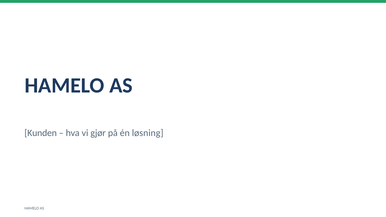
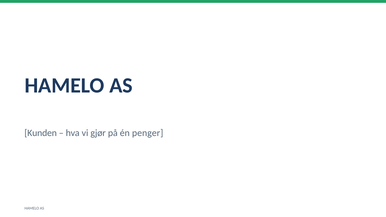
løsning: løsning -> penger (148, 133)
